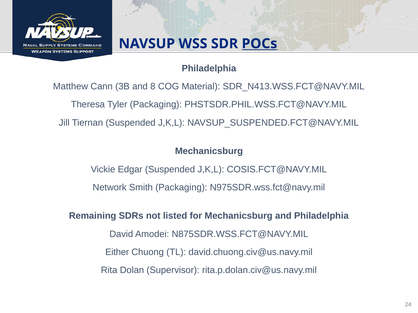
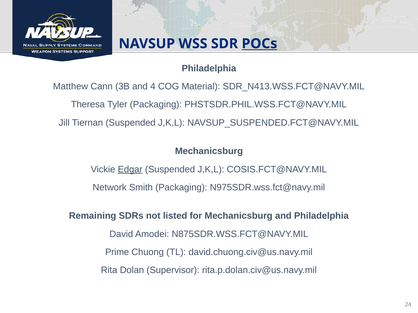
8: 8 -> 4 (153, 87)
Edgar underline: none -> present (130, 170)
Either: Either -> Prime (117, 252)
